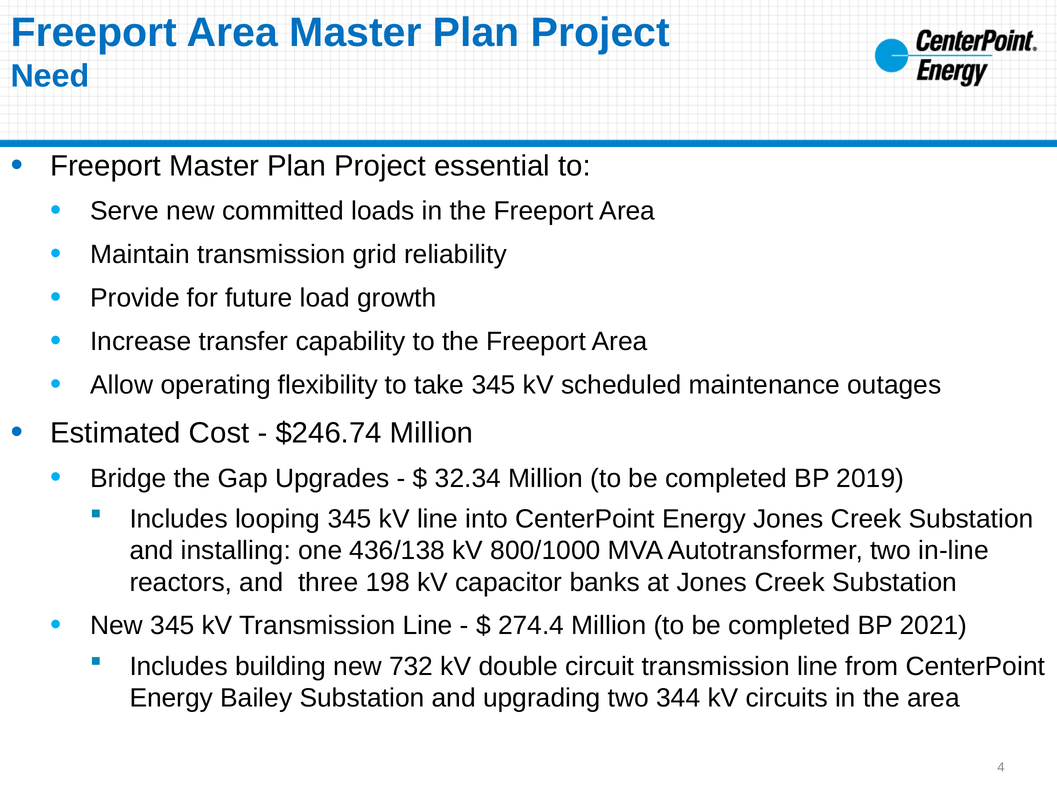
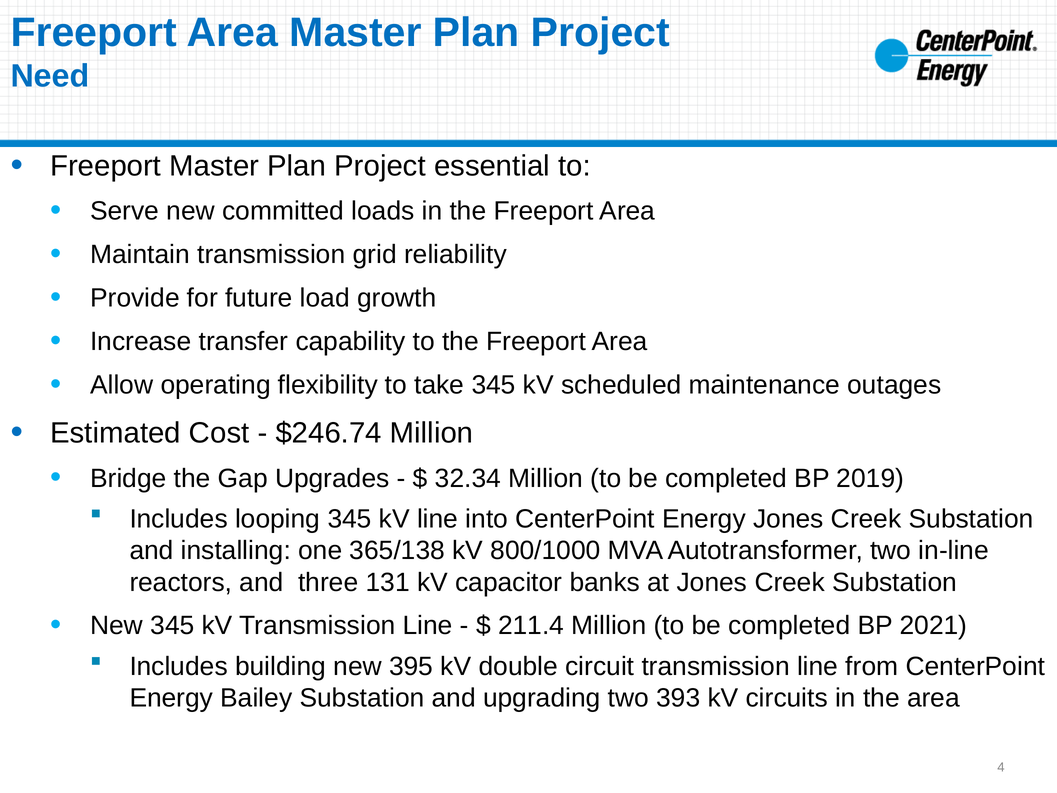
436/138: 436/138 -> 365/138 (397, 550)
198: 198 -> 131 (388, 582)
274.4: 274.4 -> 211.4 (531, 626)
732: 732 -> 395 (411, 666)
344: 344 -> 393 (678, 698)
